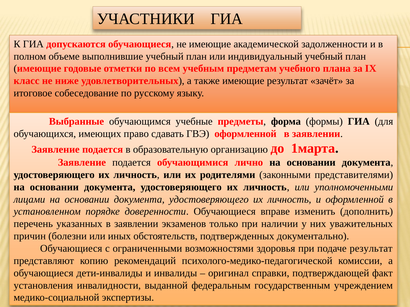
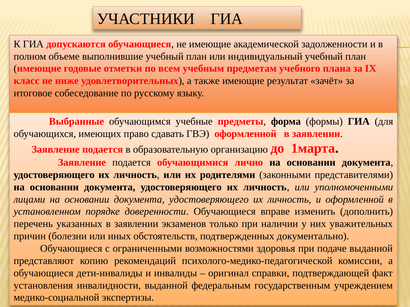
подаче результат: результат -> выданной (371, 249)
